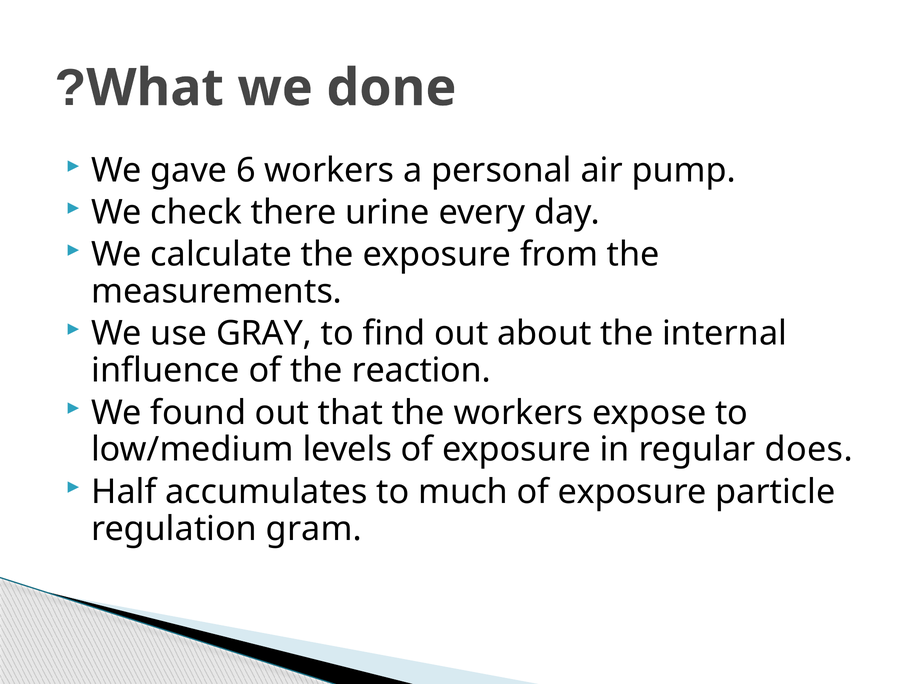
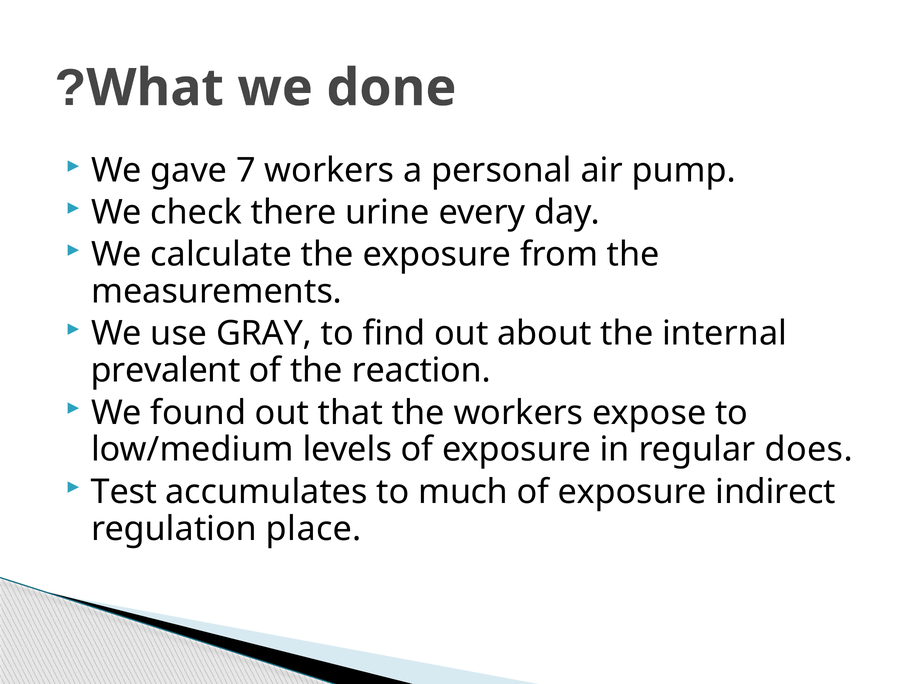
6: 6 -> 7 (246, 171)
influence: influence -> prevalent (166, 371)
Half: Half -> Test (124, 492)
particle: particle -> indirect (776, 492)
gram: gram -> place (314, 529)
